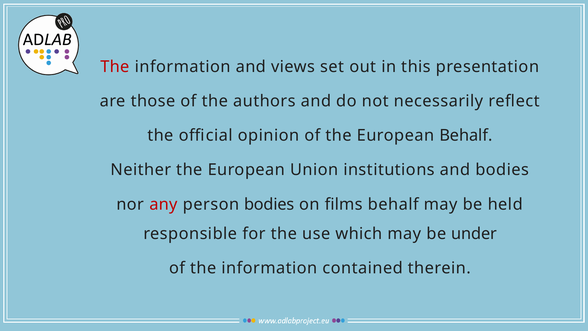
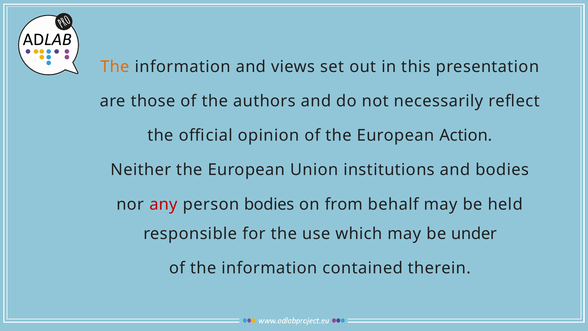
The colour: red -> orange (115, 67)
European Behalf: Behalf -> Action (466, 135)
films: films -> from (344, 204)
